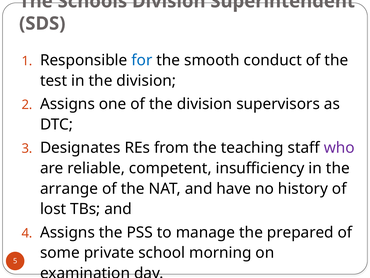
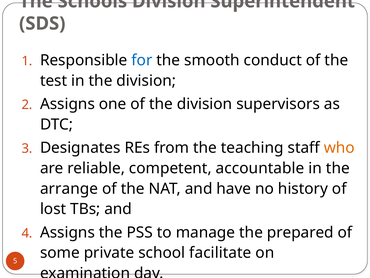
who colour: purple -> orange (339, 148)
insufficiency: insufficiency -> accountable (260, 168)
morning: morning -> facilitate (220, 252)
